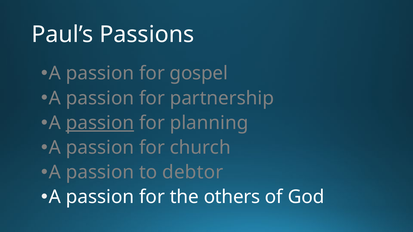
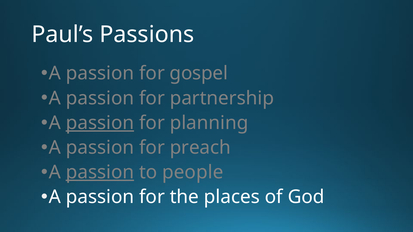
church: church -> preach (200, 148)
passion underline: none -> present (100, 172)
debtor: debtor -> people (193, 172)
others: others -> places (232, 197)
